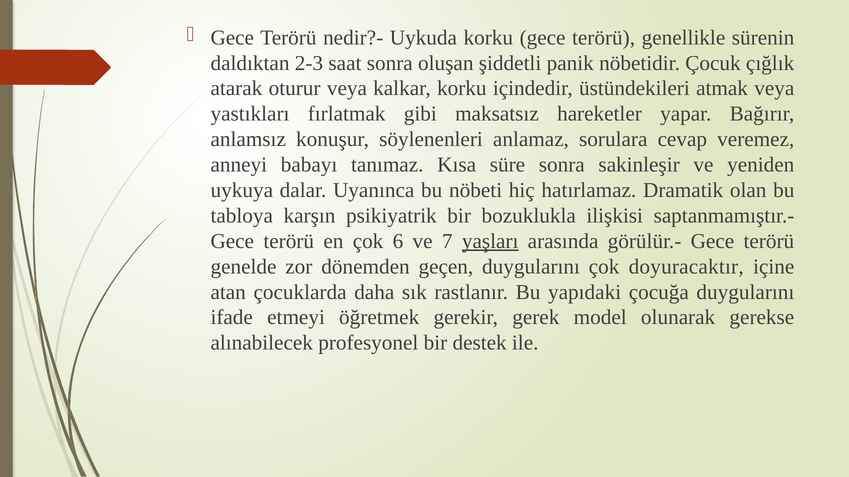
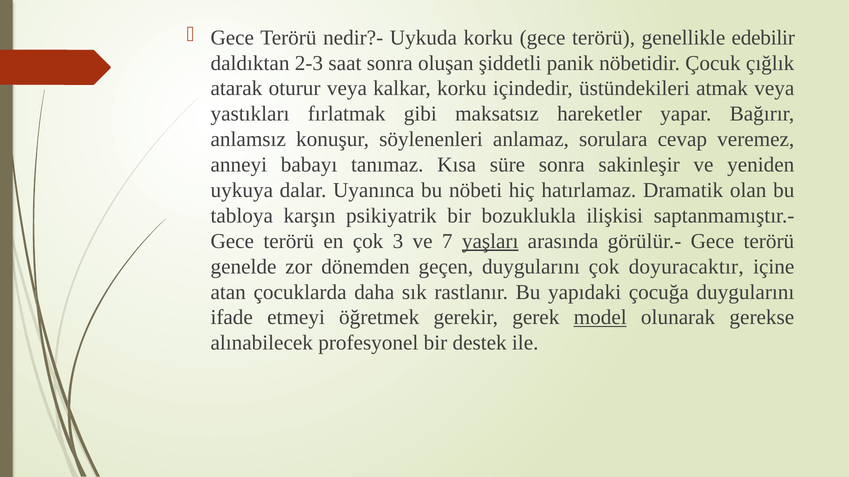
sürenin: sürenin -> edebilir (763, 38)
6: 6 -> 3 (398, 241)
model underline: none -> present (600, 318)
